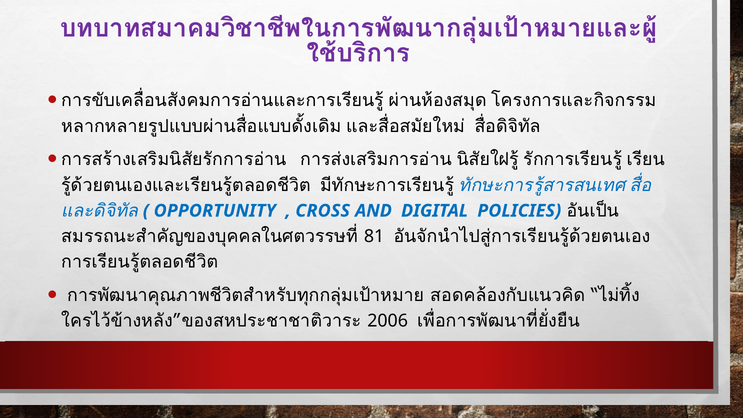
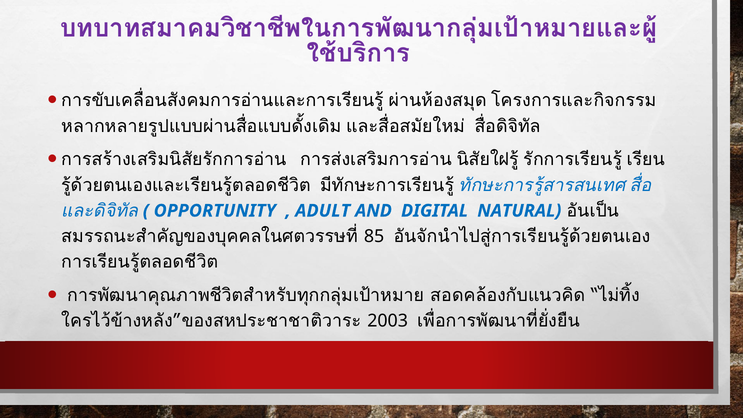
CROSS: CROSS -> ADULT (323, 211)
POLICIES: POLICIES -> NATURAL (519, 211)
81: 81 -> 85 (374, 236)
2006: 2006 -> 2003 (388, 321)
